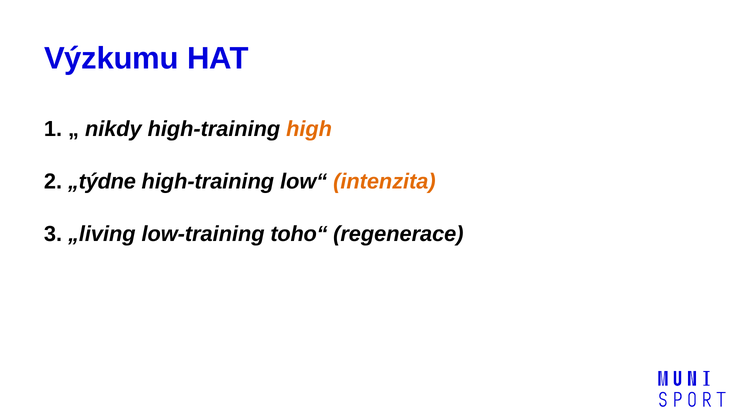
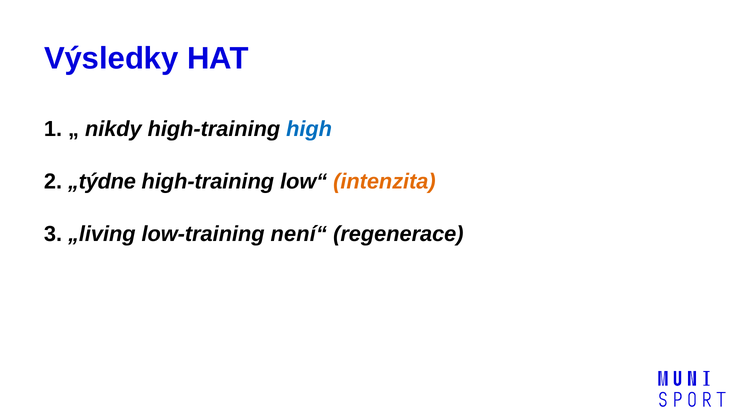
Výzkumu: Výzkumu -> Výsledky (111, 59)
high colour: orange -> blue (309, 129)
toho“: toho“ -> není“ (299, 234)
